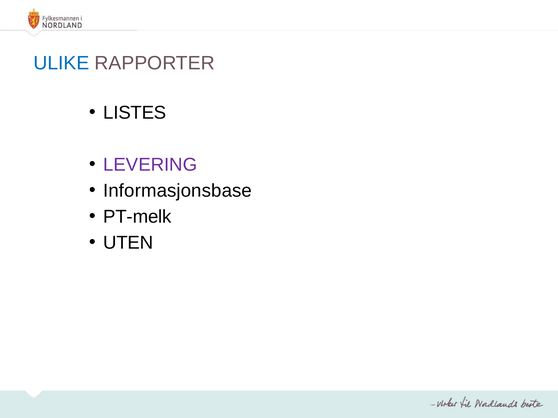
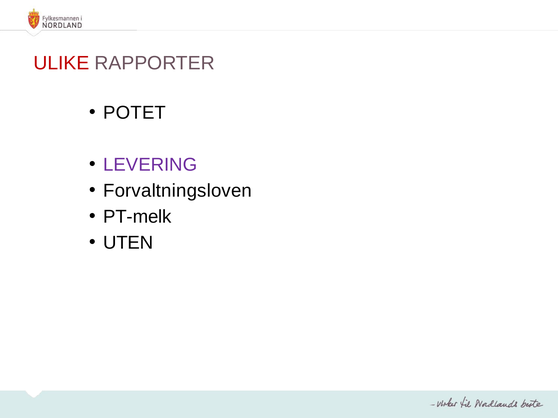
ULIKE colour: blue -> red (61, 63)
LISTES: LISTES -> POTET (135, 113)
Informasjonsbase: Informasjonsbase -> Forvaltningsloven (178, 191)
